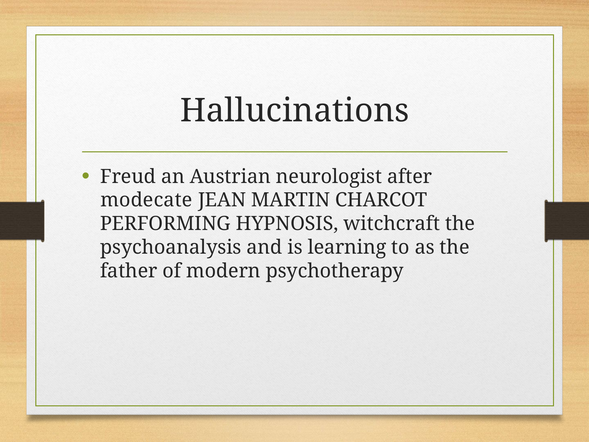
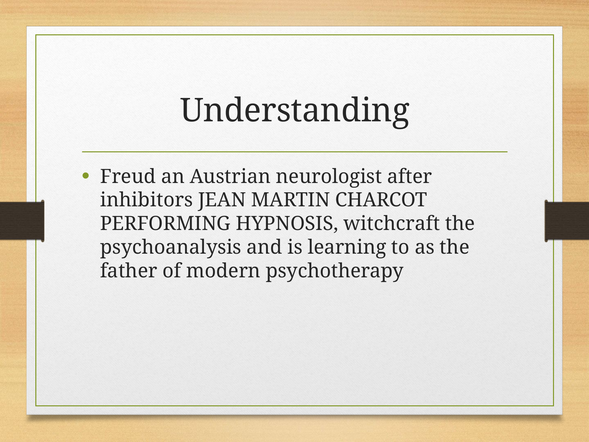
Hallucinations: Hallucinations -> Understanding (295, 111)
modecate: modecate -> inhibitors (146, 200)
